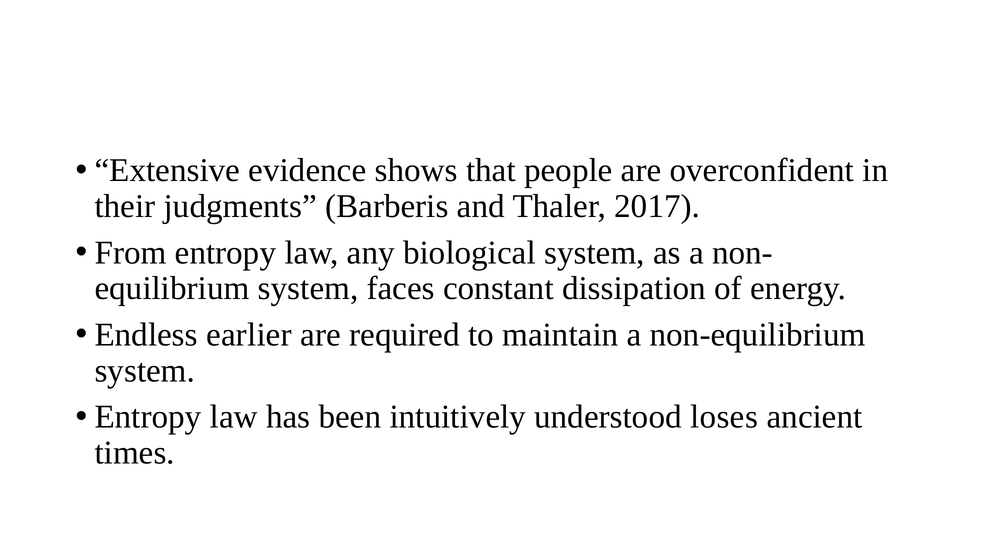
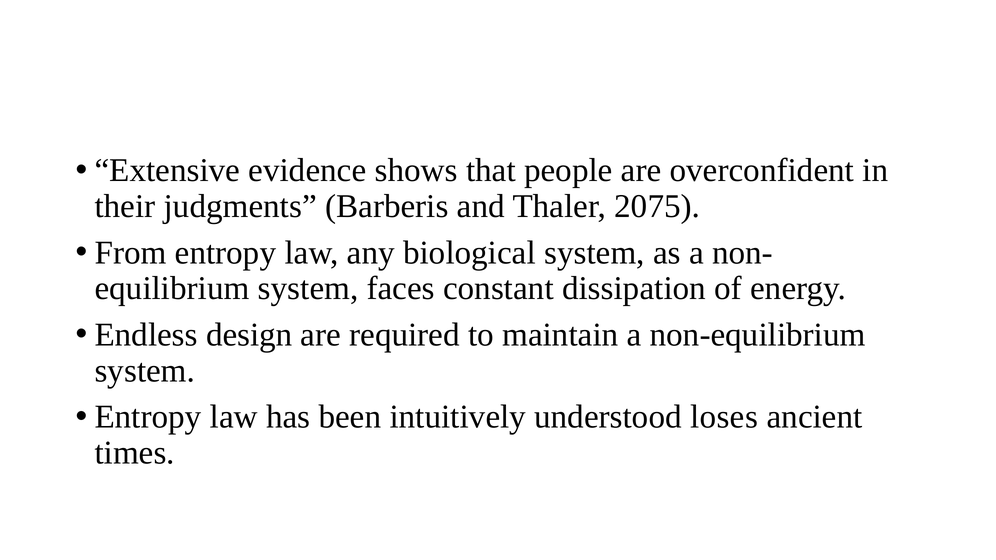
2017: 2017 -> 2075 (657, 206)
earlier: earlier -> design (249, 335)
